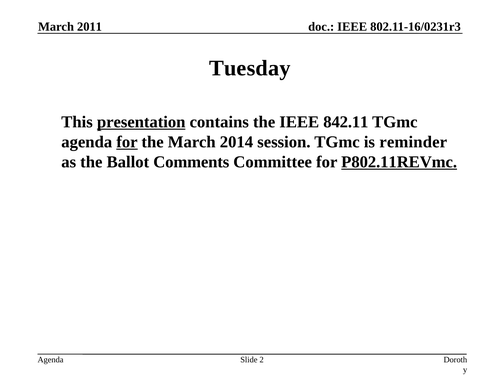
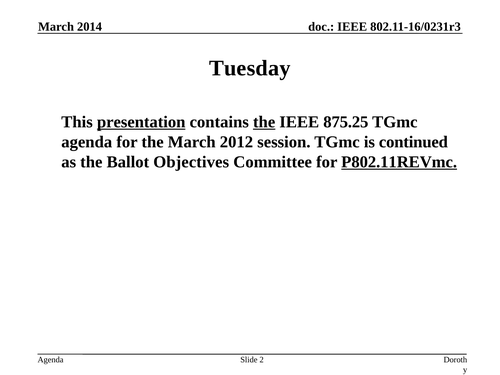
2011: 2011 -> 2014 (90, 27)
the underline: none -> present (264, 122)
842.11: 842.11 -> 875.25 (346, 122)
for underline: present -> none (127, 142)
2014: 2014 -> 2012 (236, 142)
reminder: reminder -> continued (413, 142)
Comments: Comments -> Objectives (191, 162)
